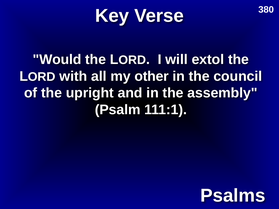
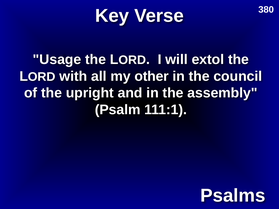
Would: Would -> Usage (57, 60)
